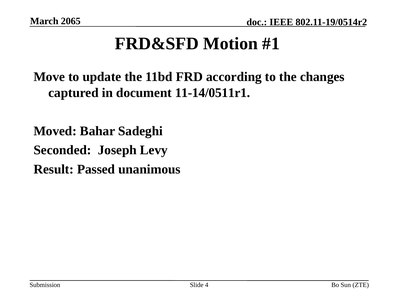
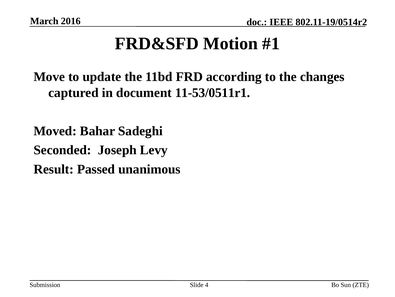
2065: 2065 -> 2016 (71, 21)
11-14/0511r1: 11-14/0511r1 -> 11-53/0511r1 (213, 92)
